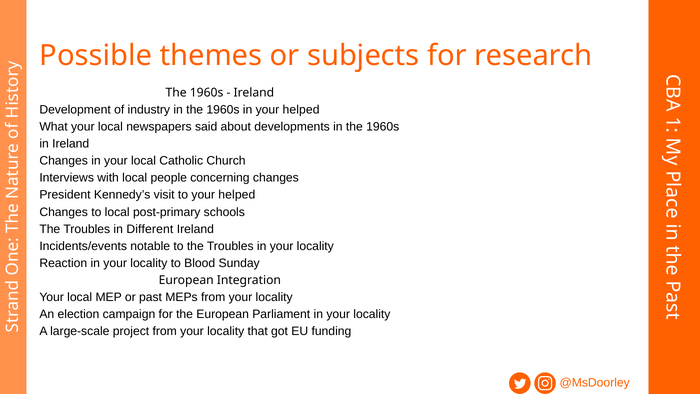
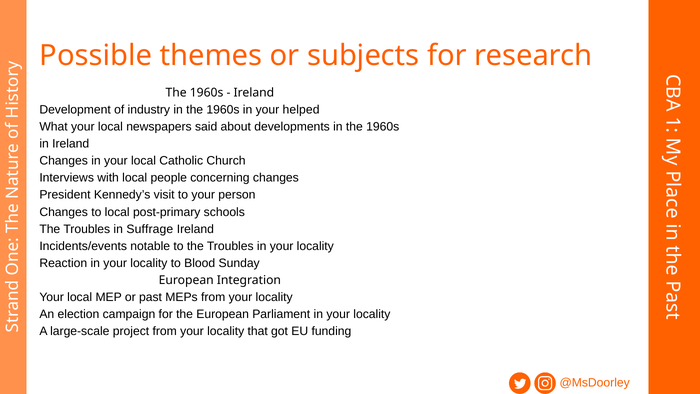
to your helped: helped -> person (237, 195)
Different: Different -> Suffrage (150, 229)
